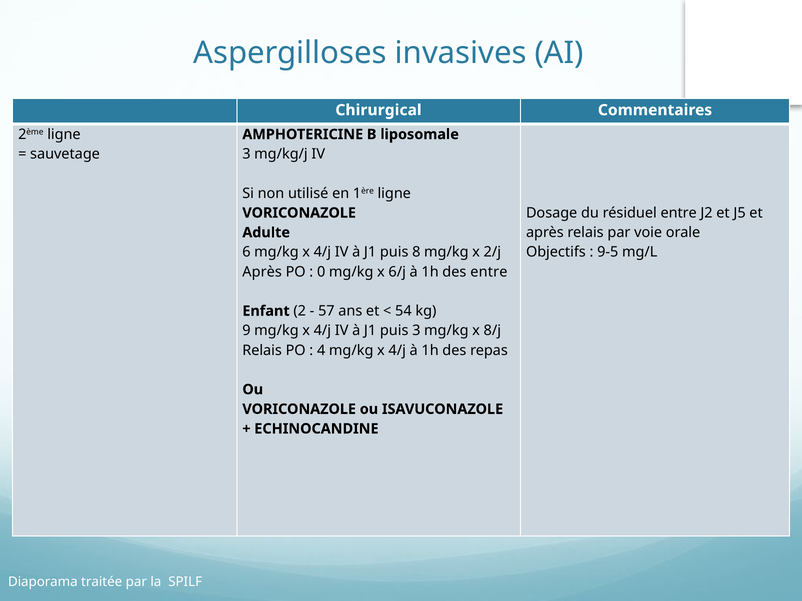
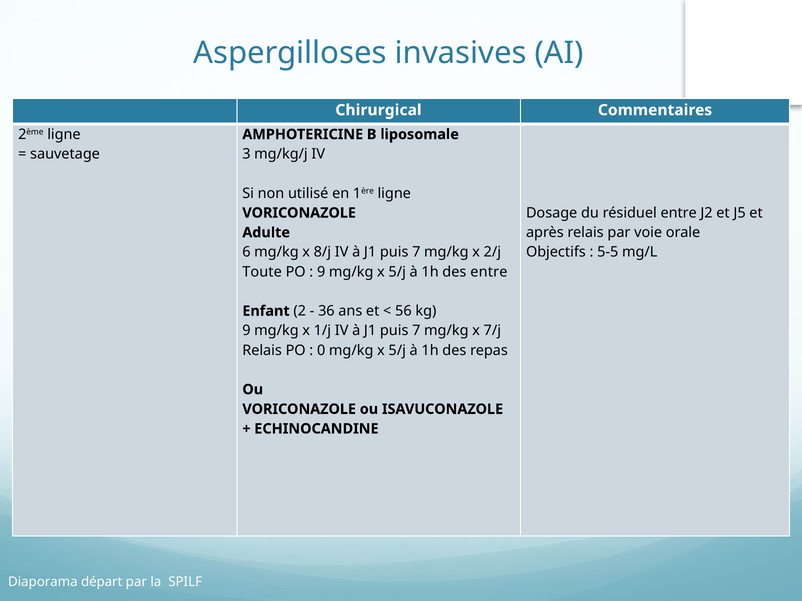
6 mg/kg x 4/j: 4/j -> 8/j (322, 252)
8: 8 -> 7 (416, 252)
9-5: 9-5 -> 5-5 (608, 252)
Après: Après -> Toute (262, 272)
0: 0 -> 9 (321, 272)
6/j: 6/j -> 5/j (397, 272)
57: 57 -> 36 (326, 311)
54: 54 -> 56 (403, 311)
9 mg/kg x 4/j: 4/j -> 1/j (322, 331)
3: 3 -> 7 (416, 331)
8/j: 8/j -> 7/j (492, 331)
4: 4 -> 0 (321, 351)
4/j: 4/j -> 5/j (397, 351)
traitée: traitée -> départ (102, 582)
